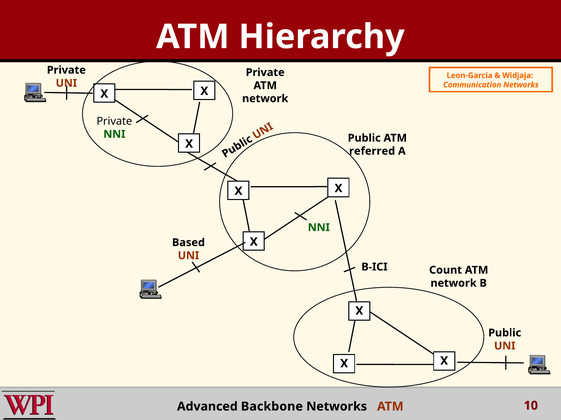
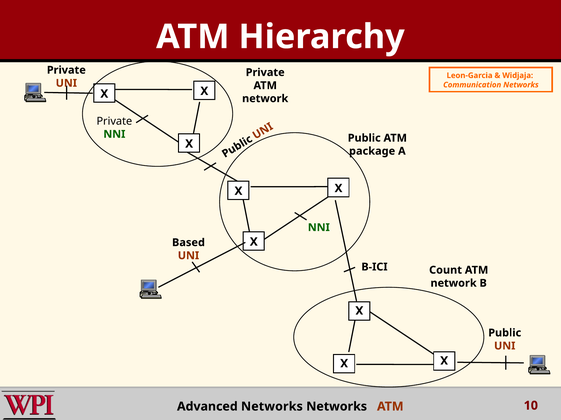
referred: referred -> package (372, 151)
Advanced Backbone: Backbone -> Networks (272, 407)
